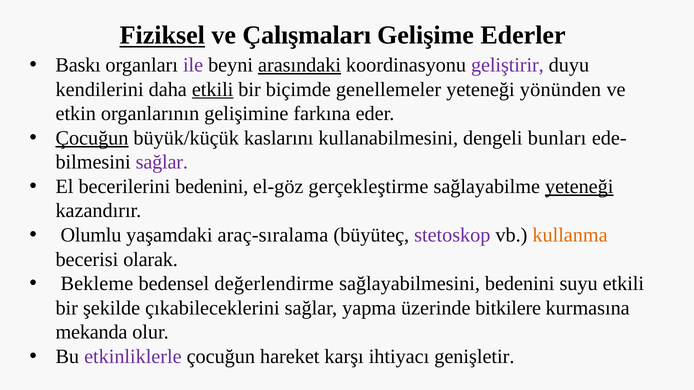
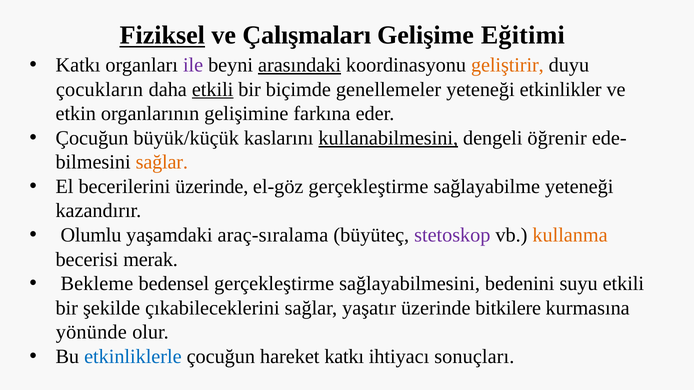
Ederler: Ederler -> Eğitimi (523, 35)
Baskı: Baskı -> Katkı (78, 65)
geliştirir colour: purple -> orange (507, 65)
kendilerini: kendilerini -> çocukların (100, 90)
yönünden: yönünden -> etkinlikler (561, 90)
Çocuğun underline: present -> none (92, 138)
kullanabilmesini underline: none -> present (388, 138)
bunları: bunları -> öğrenir (557, 138)
sağlar colour: purple -> orange (162, 162)
becerilerini bedenini: bedenini -> üzerinde (212, 187)
yeteneği underline: present -> none (579, 187)
olarak: olarak -> merak (151, 260)
bedensel değerlendirme: değerlendirme -> gerçekleştirme (274, 284)
yapma: yapma -> yaşatır (369, 308)
mekanda: mekanda -> yönünde (91, 333)
etkinliklerle colour: purple -> blue (133, 357)
hareket karşı: karşı -> katkı (344, 357)
genişletir: genişletir -> sonuçları (474, 357)
